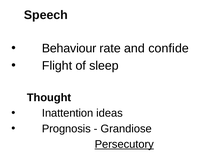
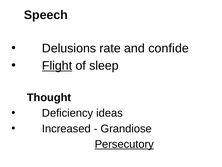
Behaviour: Behaviour -> Delusions (69, 48)
Flight underline: none -> present (57, 65)
Inattention: Inattention -> Deficiency (68, 113)
Prognosis: Prognosis -> Increased (66, 128)
